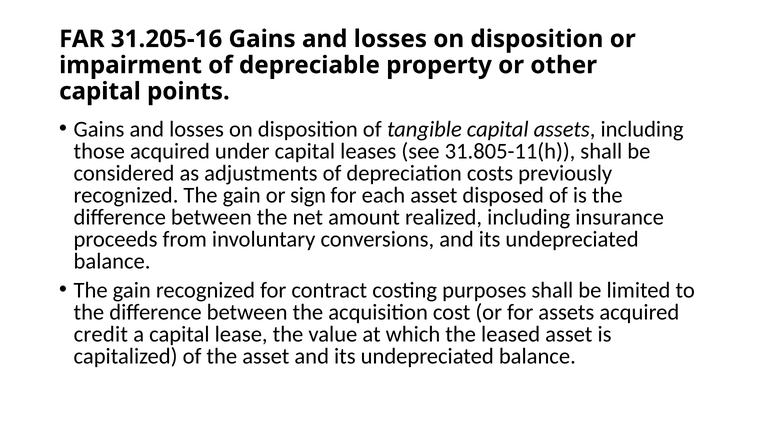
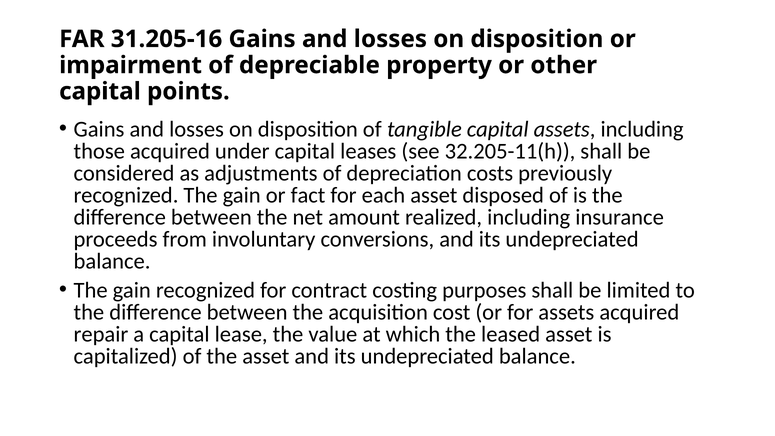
31.805-11(h: 31.805-11(h -> 32.205-11(h (510, 151)
sign: sign -> fact (308, 195)
credit: credit -> repair (101, 334)
